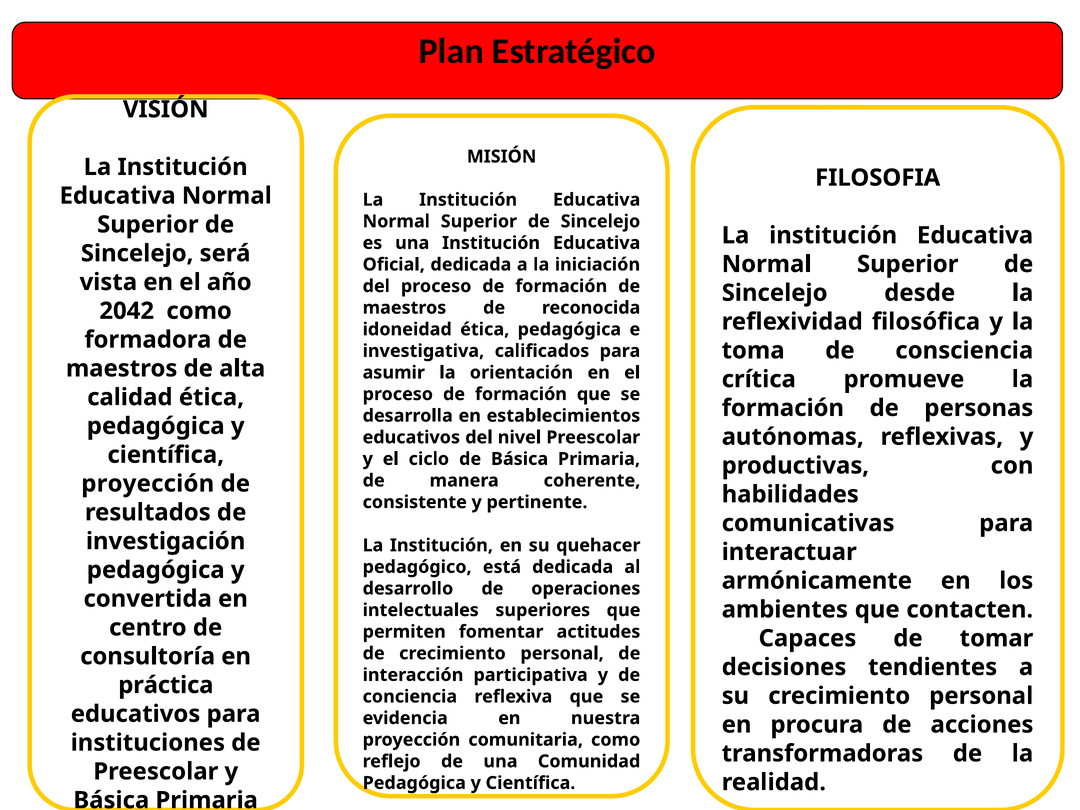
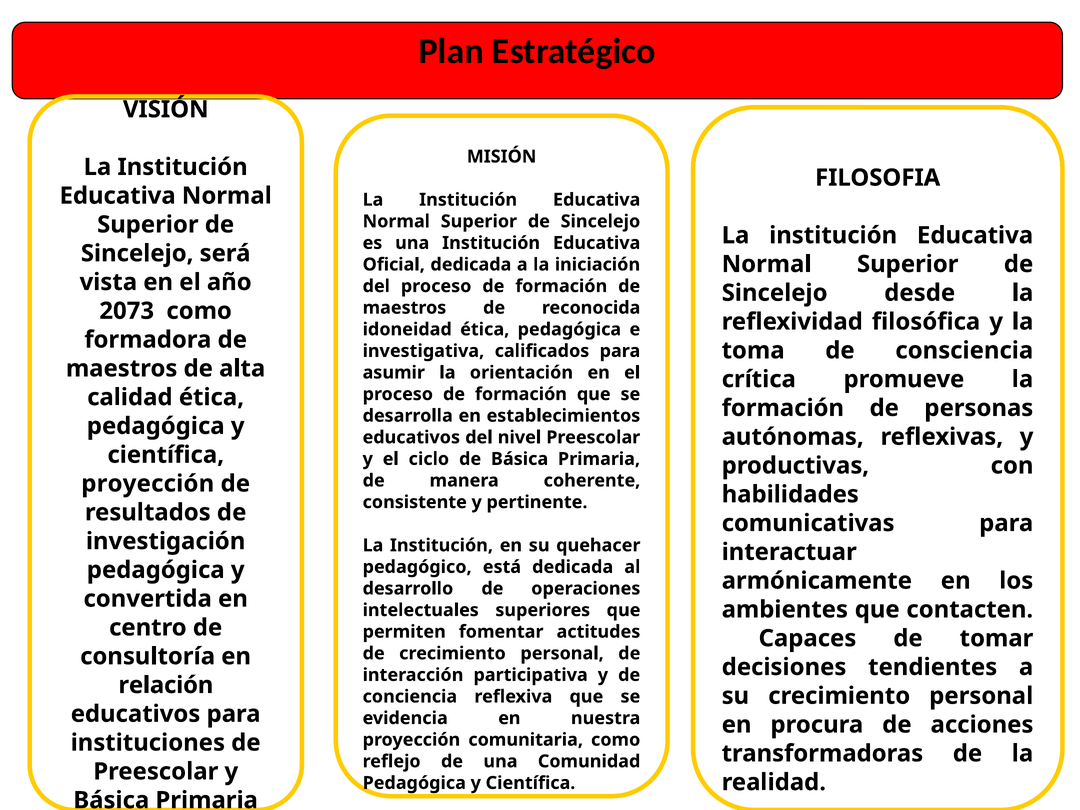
2042: 2042 -> 2073 (127, 311)
práctica: práctica -> relación (166, 685)
